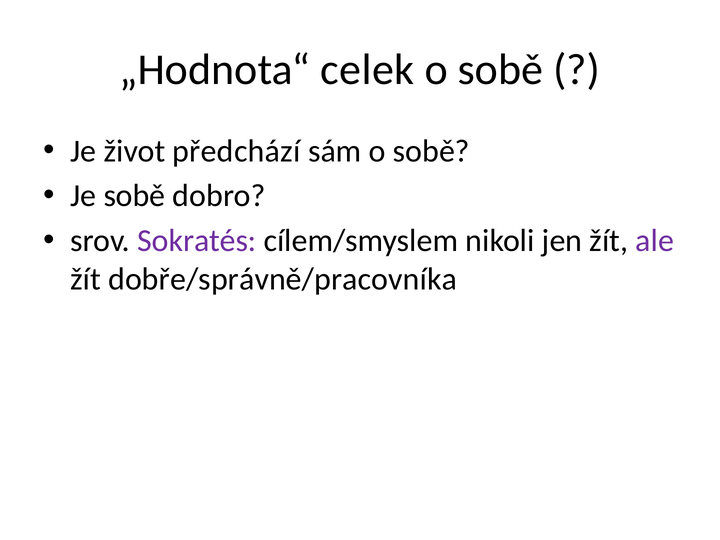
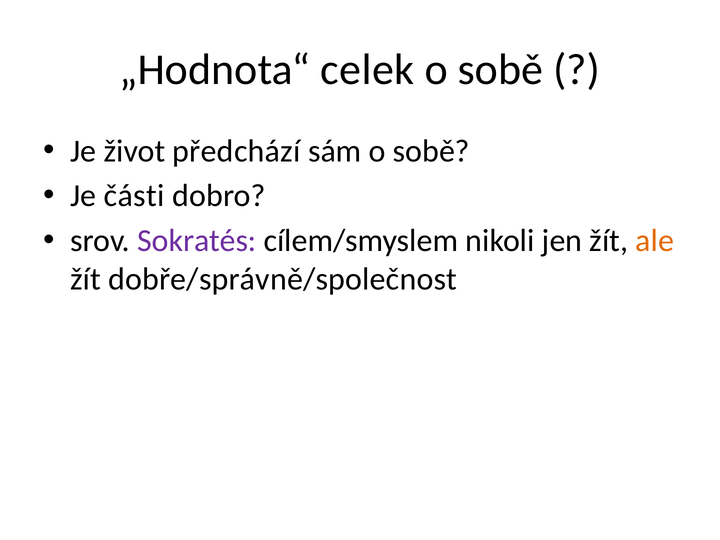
Je sobě: sobě -> části (134, 196)
ale colour: purple -> orange (655, 241)
dobře/správně/pracovníka: dobře/správně/pracovníka -> dobře/správně/společnost (283, 279)
